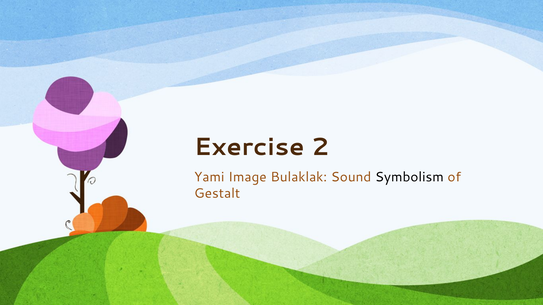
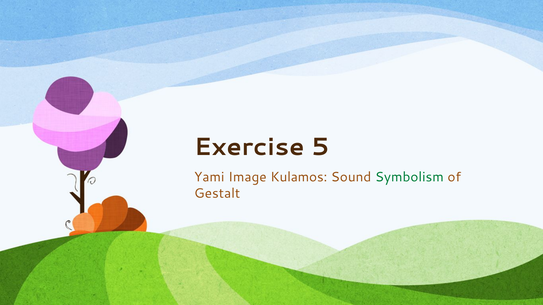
2: 2 -> 5 (320, 147)
Bulaklak: Bulaklak -> Kulamos (299, 177)
Symbolism colour: black -> green (409, 177)
